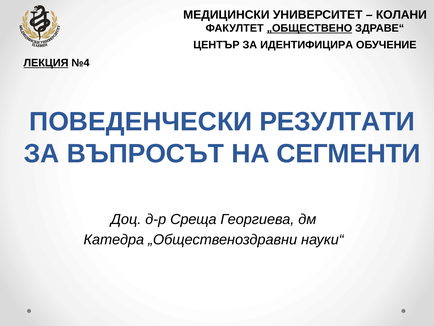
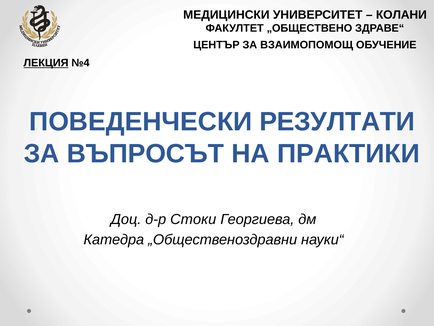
„ОБЩЕСТВЕНО underline: present -> none (309, 28)
ИДЕНТИФИЦИРА: ИДЕНТИФИЦИРА -> ВЗАИМОПОМОЩ (307, 45)
СЕГМЕНТИ: СЕГМЕНТИ -> ПРАКТИКИ (348, 153)
Среща: Среща -> Стоки (193, 219)
